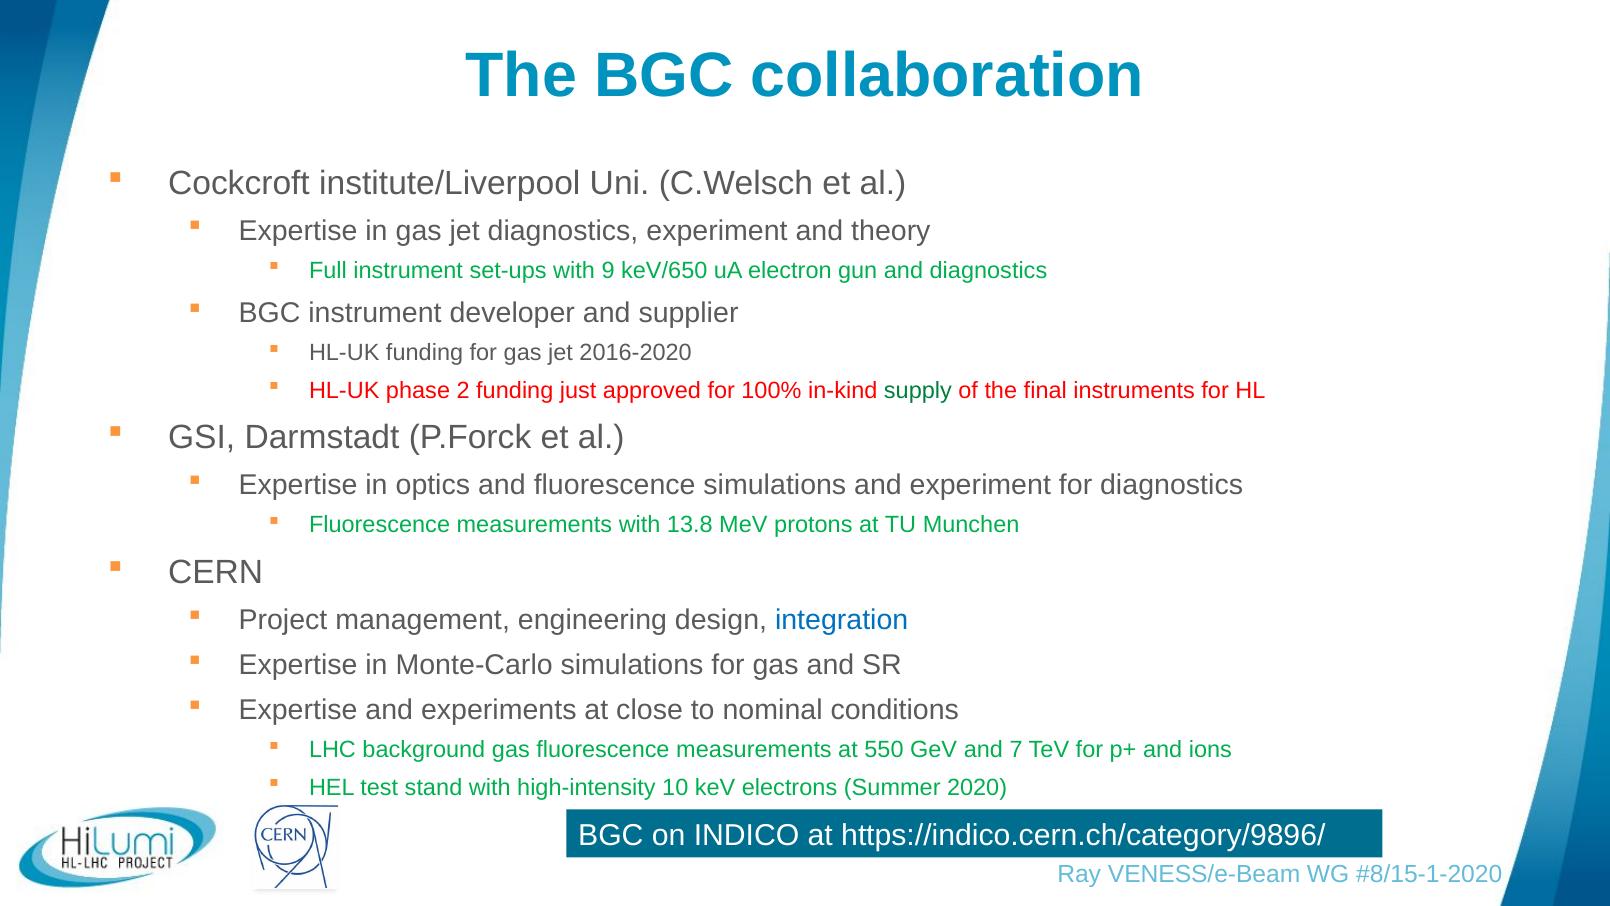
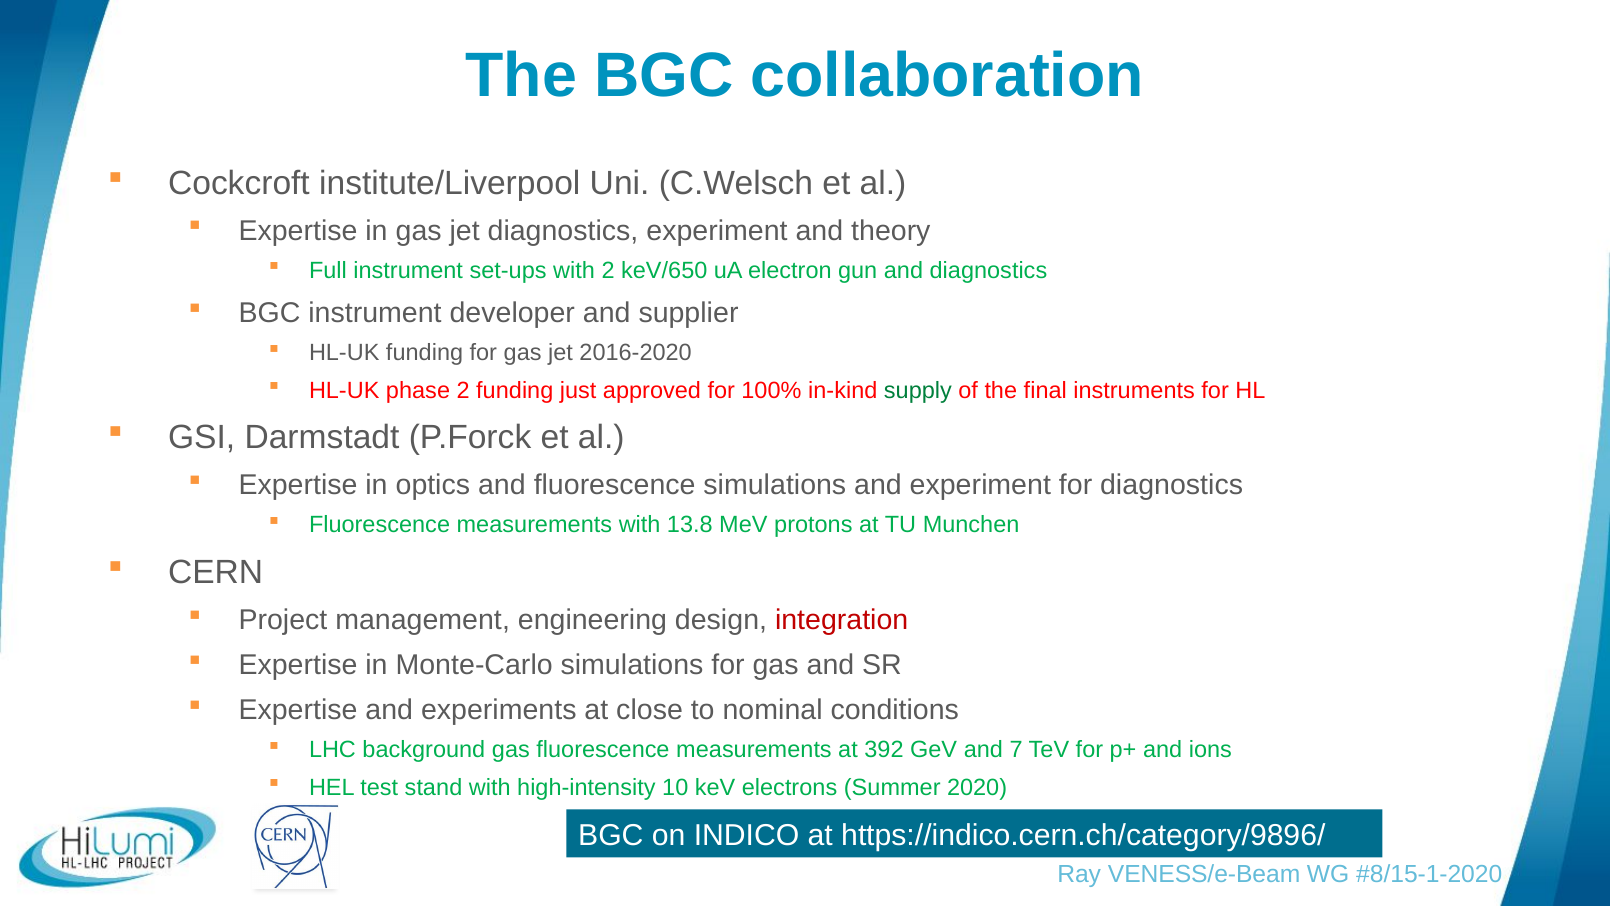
with 9: 9 -> 2 (608, 271)
integration colour: blue -> red (842, 620)
550: 550 -> 392 (884, 750)
